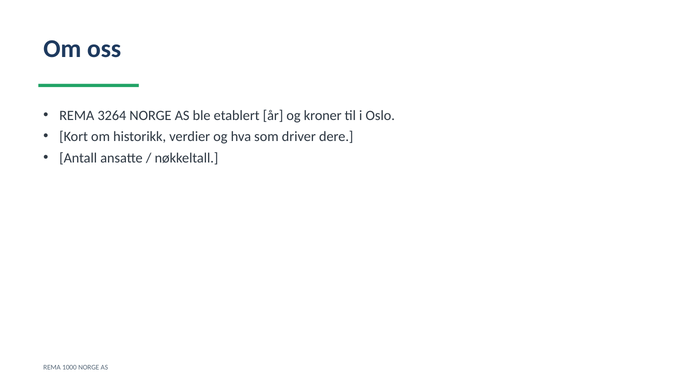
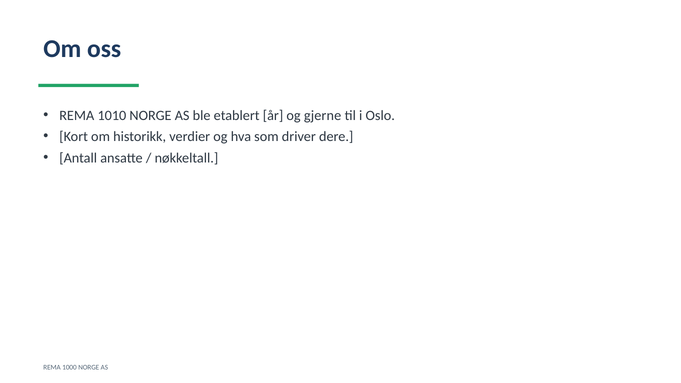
3264: 3264 -> 1010 (112, 115)
kroner: kroner -> gjerne (323, 115)
